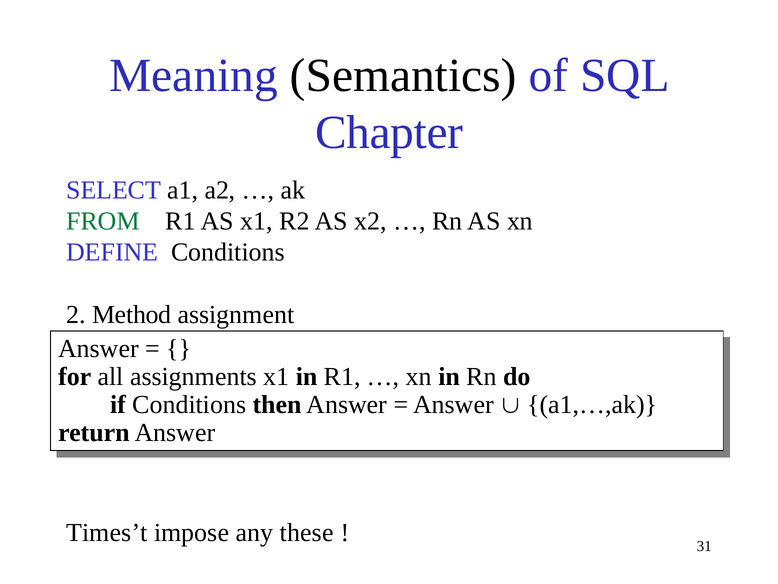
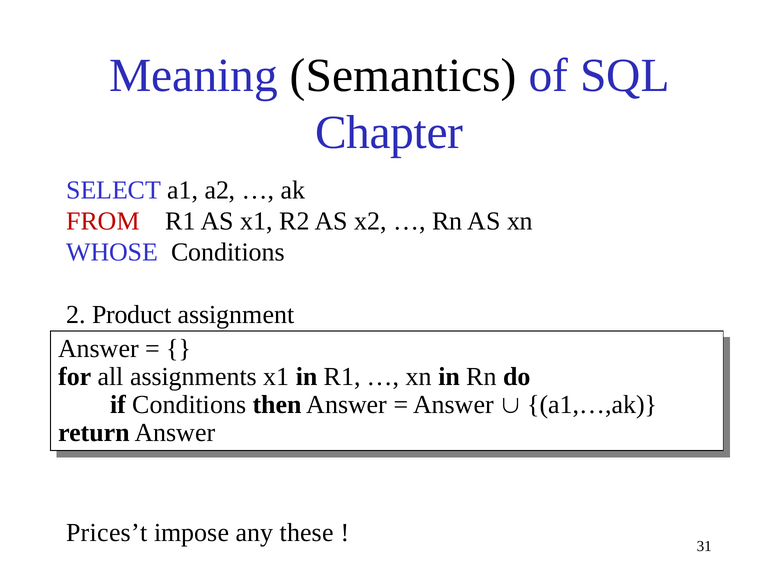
FROM colour: green -> red (103, 221)
DEFINE: DEFINE -> WHOSE (112, 252)
Method: Method -> Product (132, 314)
Times’t: Times’t -> Prices’t (107, 532)
